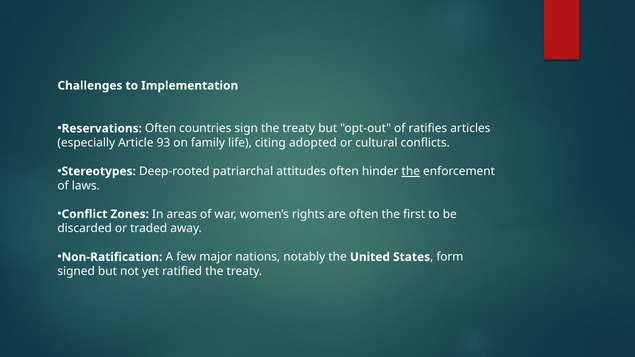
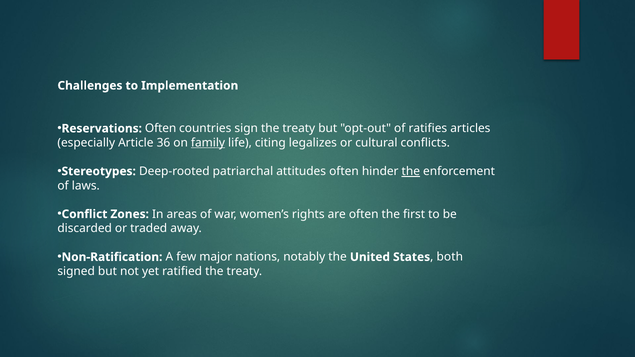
93: 93 -> 36 (163, 143)
family underline: none -> present (208, 143)
adopted: adopted -> legalizes (313, 143)
form: form -> both (450, 257)
